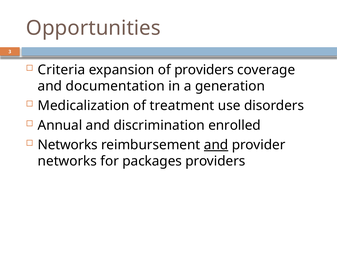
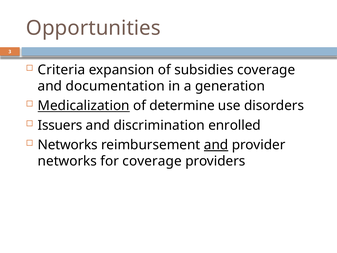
of providers: providers -> subsidies (204, 70)
Medicalization underline: none -> present (84, 106)
treatment: treatment -> determine (182, 106)
Annual: Annual -> Issuers (60, 125)
for packages: packages -> coverage (152, 161)
